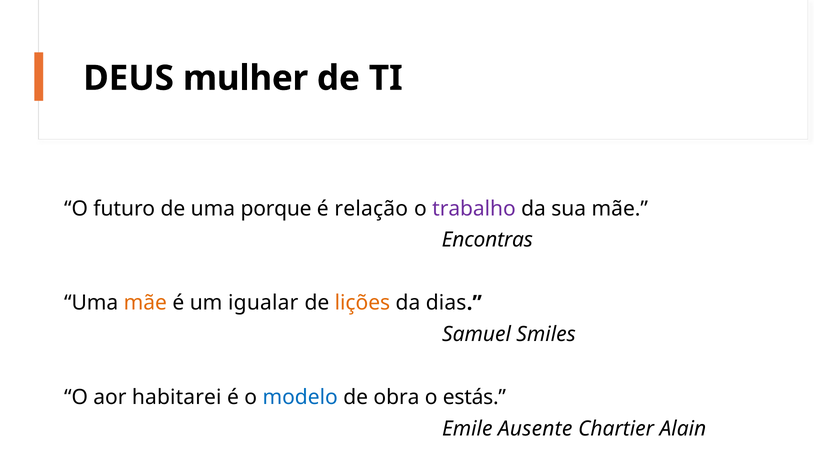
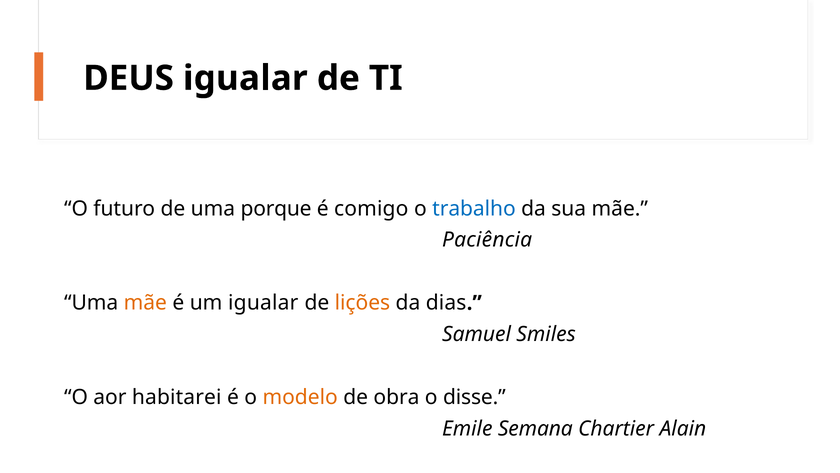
DEUS mulher: mulher -> igualar (245, 78)
relação: relação -> comigo (371, 208)
trabalho colour: purple -> blue (474, 208)
Encontras: Encontras -> Paciência (487, 240)
modelo colour: blue -> orange (300, 397)
estás: estás -> disse (474, 397)
Ausente: Ausente -> Semana (535, 428)
